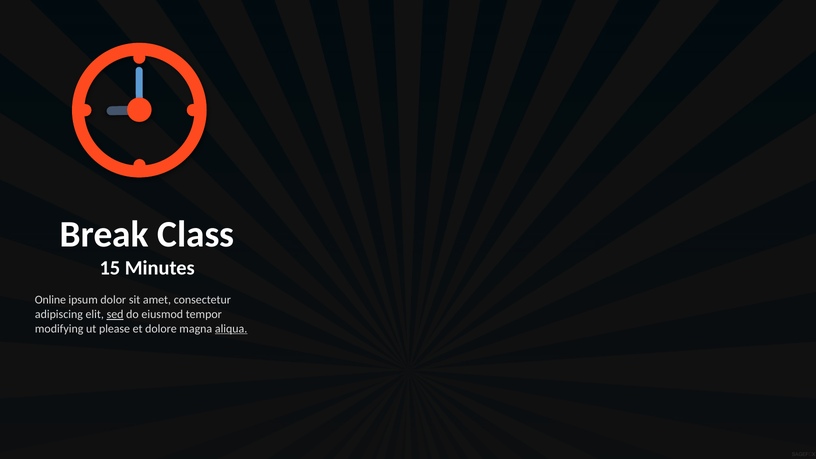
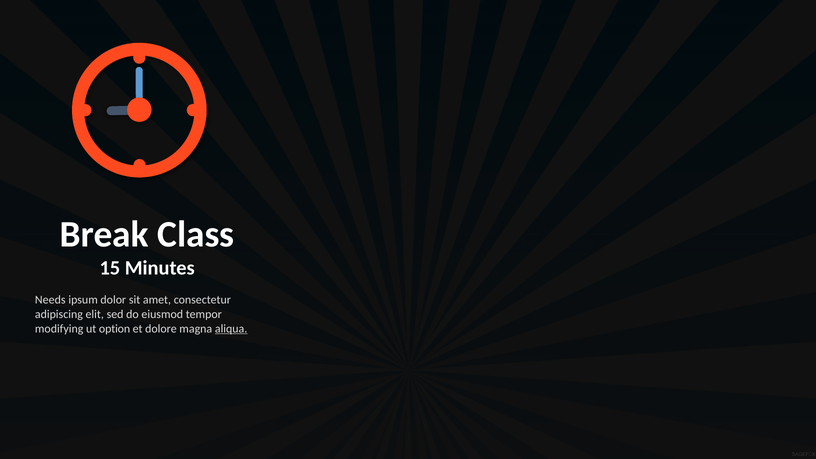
Online: Online -> Needs (50, 300)
sed underline: present -> none (115, 314)
please: please -> option (115, 329)
